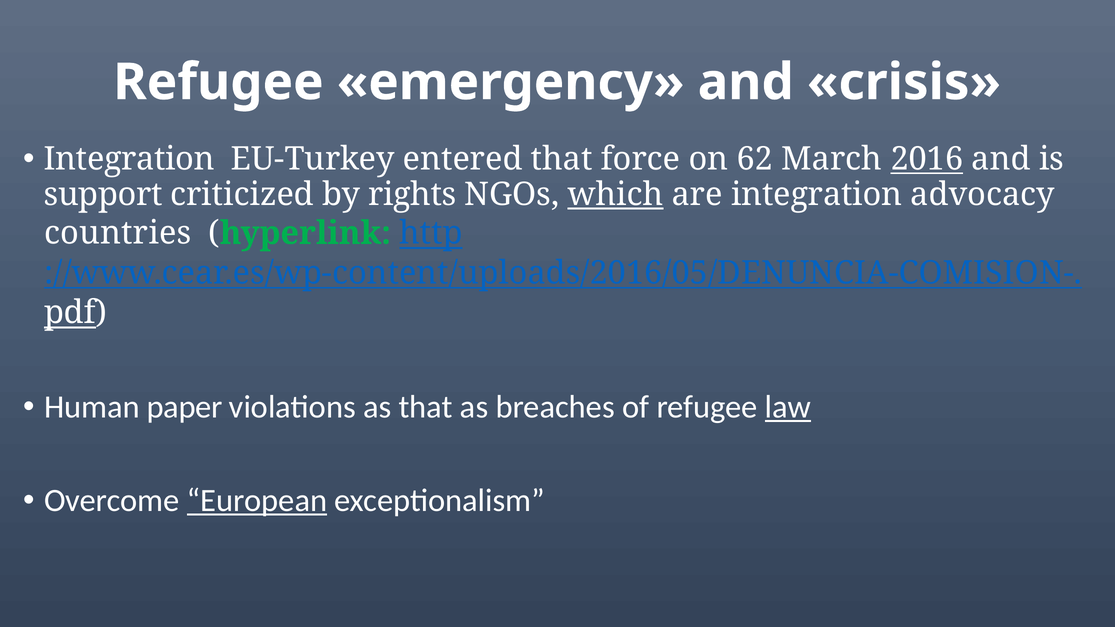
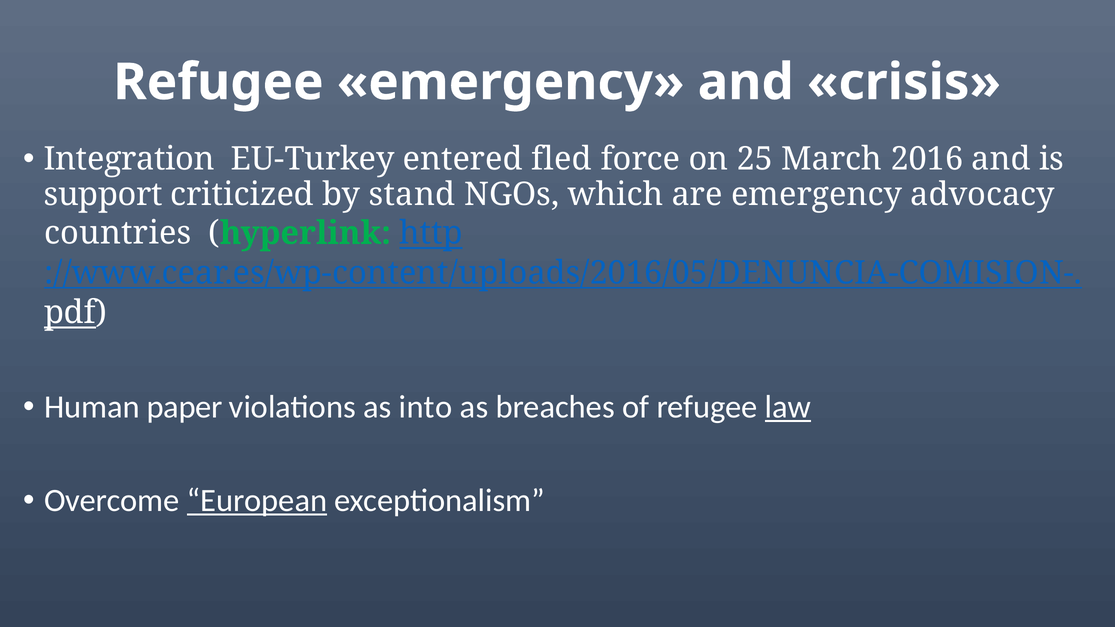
entered that: that -> fled (562, 159)
62: 62 -> 25 (755, 159)
2016 underline: present -> none (927, 159)
rights: rights -> stand (412, 194)
which underline: present -> none (615, 194)
are integration: integration -> emergency (817, 194)
as that: that -> into (425, 407)
